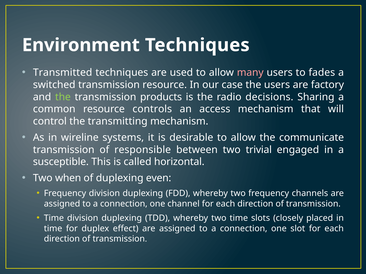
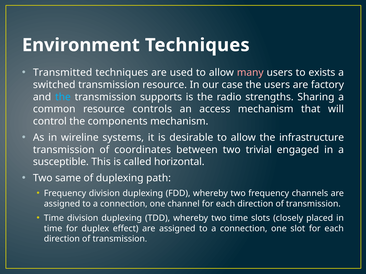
fades: fades -> exists (322, 73)
the colour: light green -> light blue (63, 97)
products: products -> supports (161, 97)
decisions: decisions -> strengths (269, 97)
transmitting: transmitting -> components (118, 122)
communicate: communicate -> infrastructure (312, 138)
responsible: responsible -> coordinates (143, 150)
when: when -> same (68, 178)
even: even -> path (159, 178)
